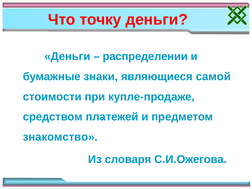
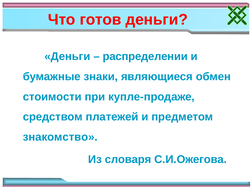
точку: точку -> готов (100, 20)
самой: самой -> обмен (213, 77)
